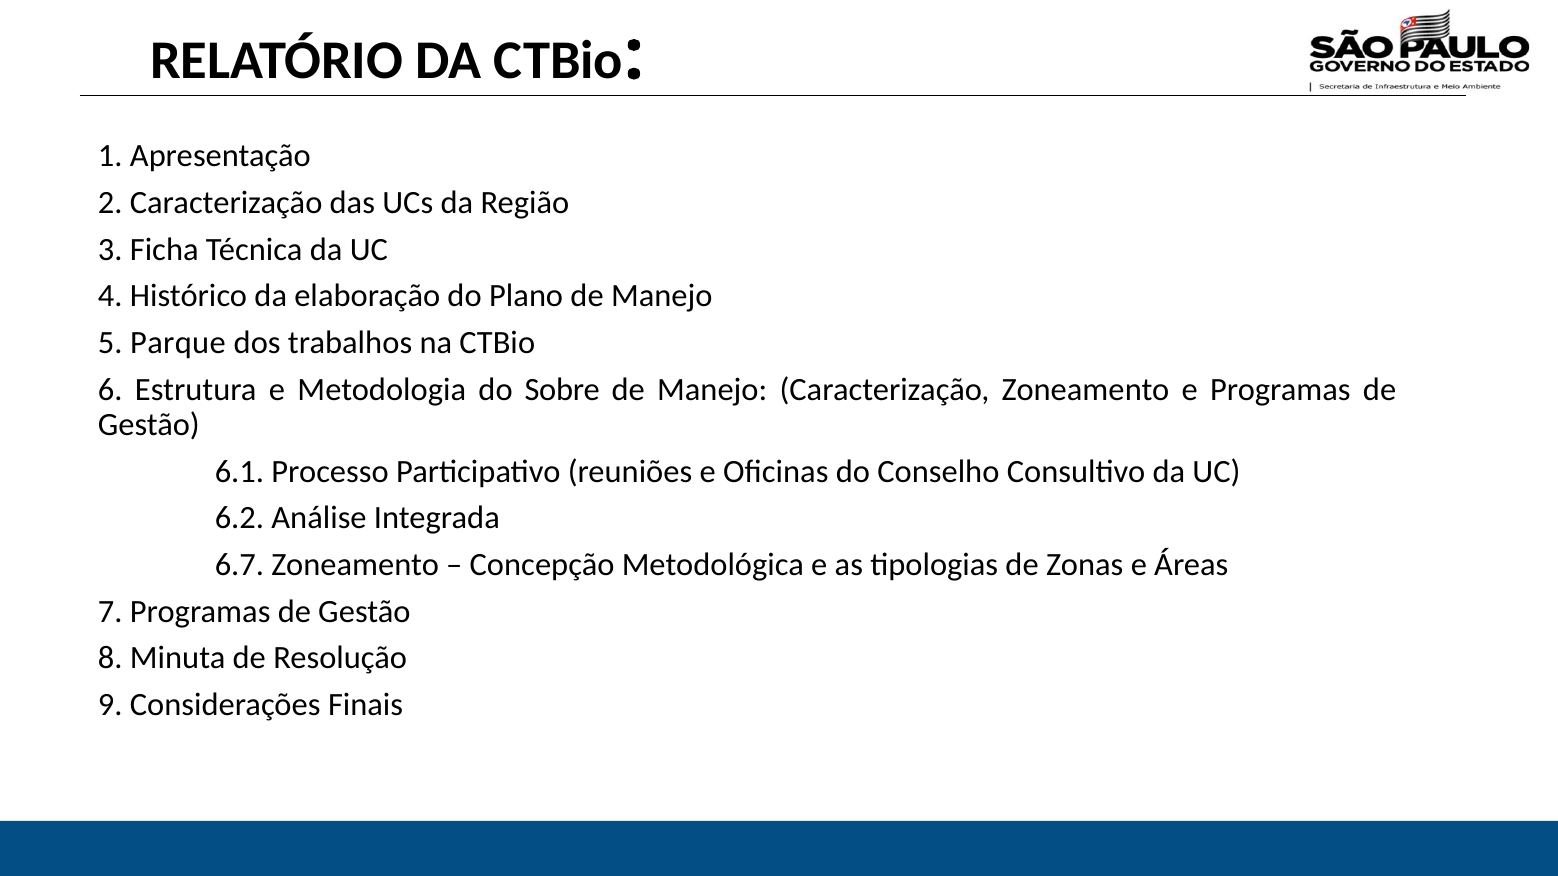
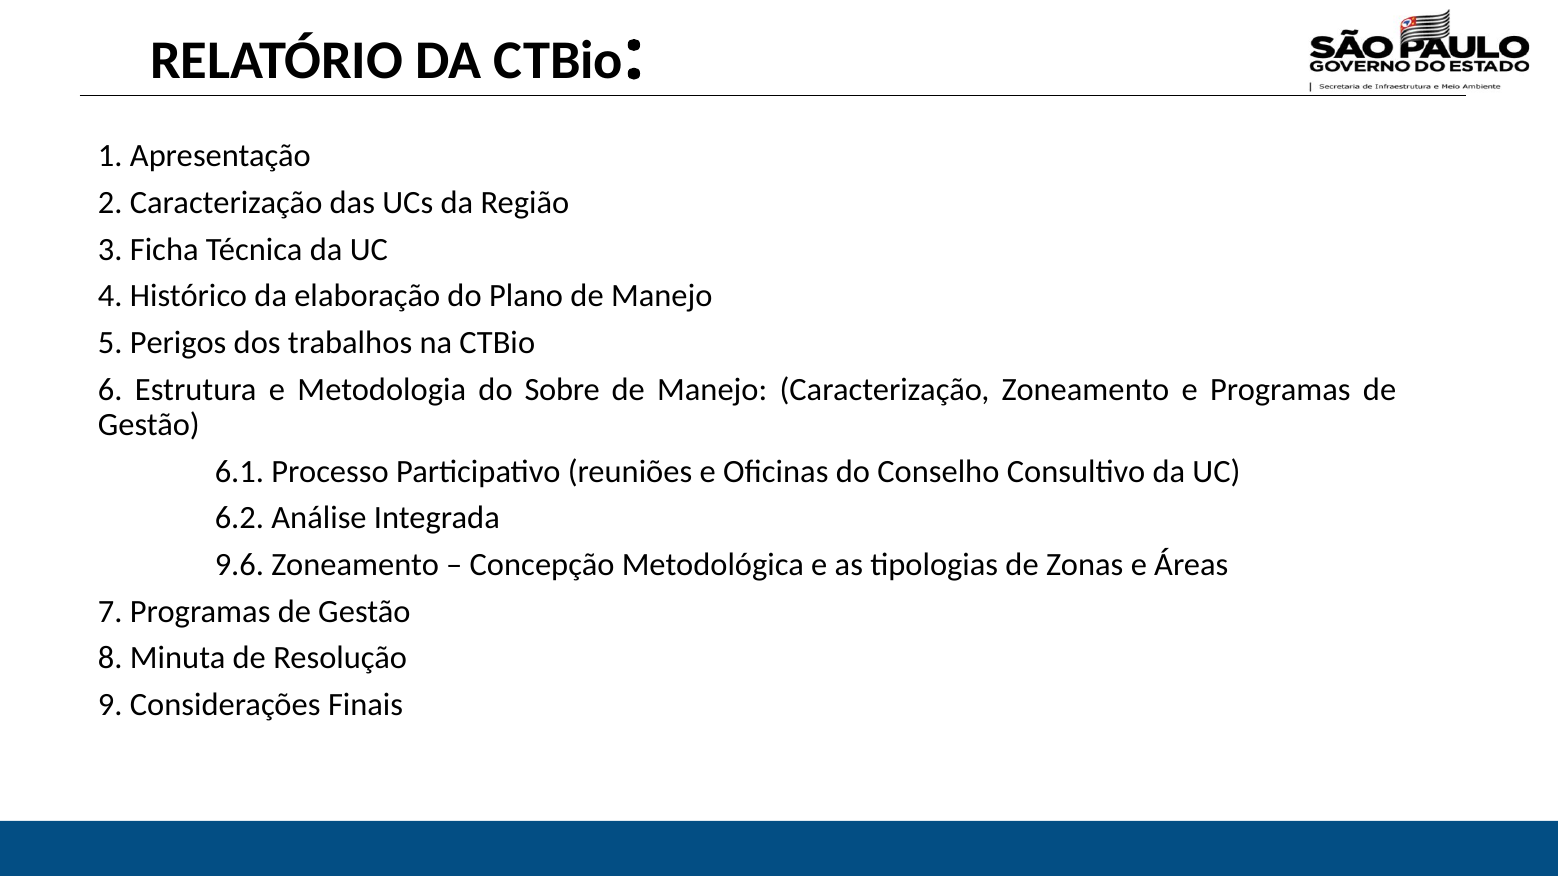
Parque: Parque -> Perigos (178, 343)
6.7: 6.7 -> 9.6 (239, 565)
